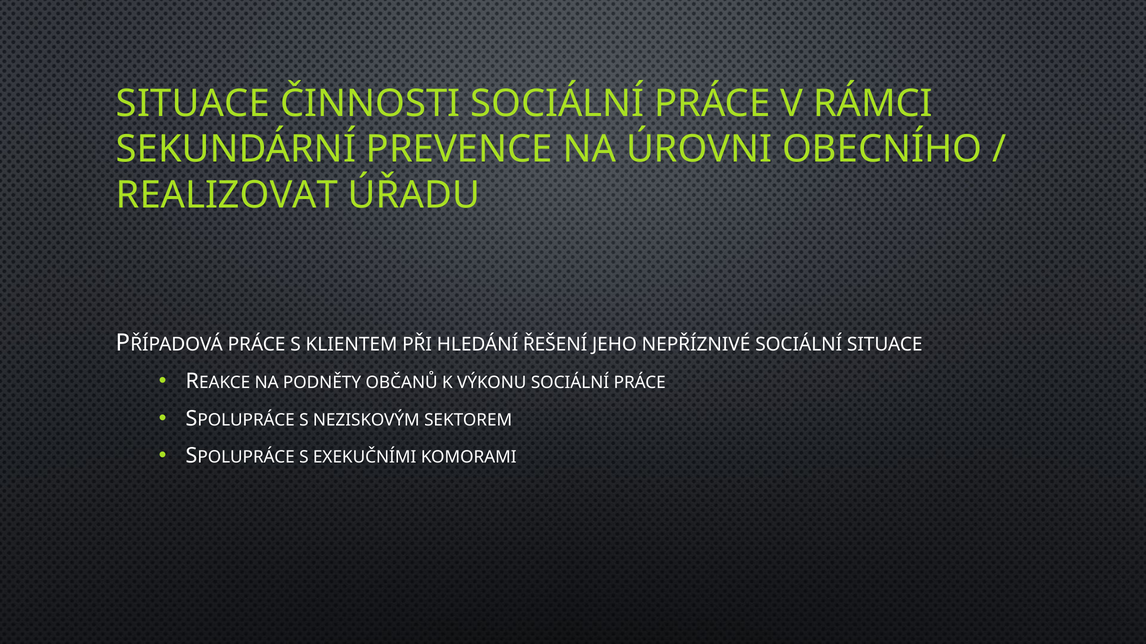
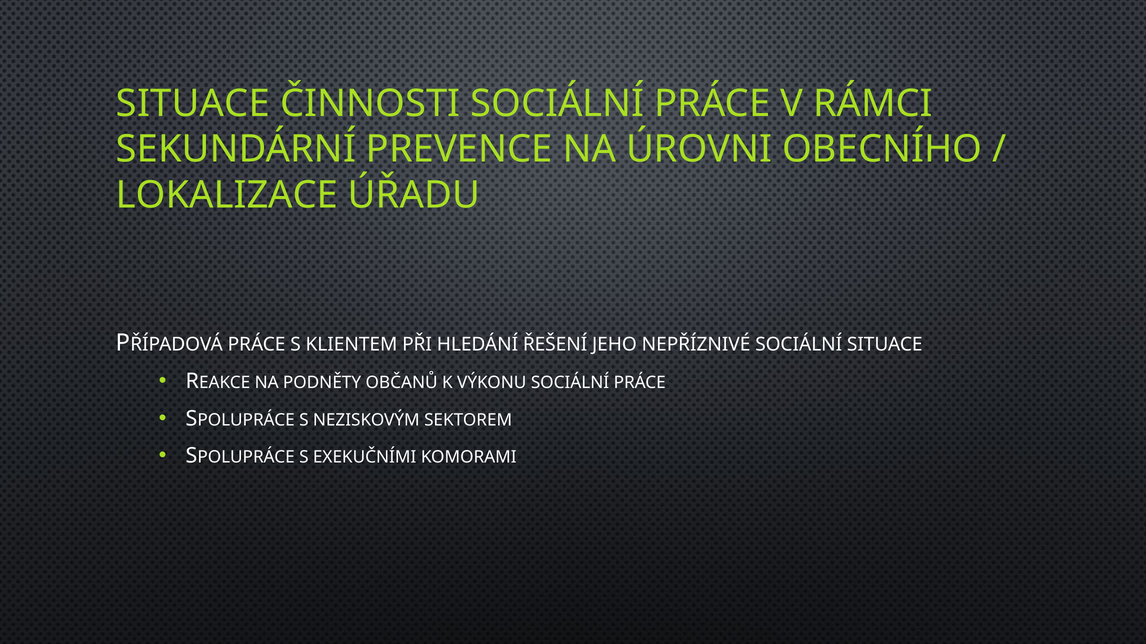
REALIZOVAT: REALIZOVAT -> LOKALIZACE (227, 195)
